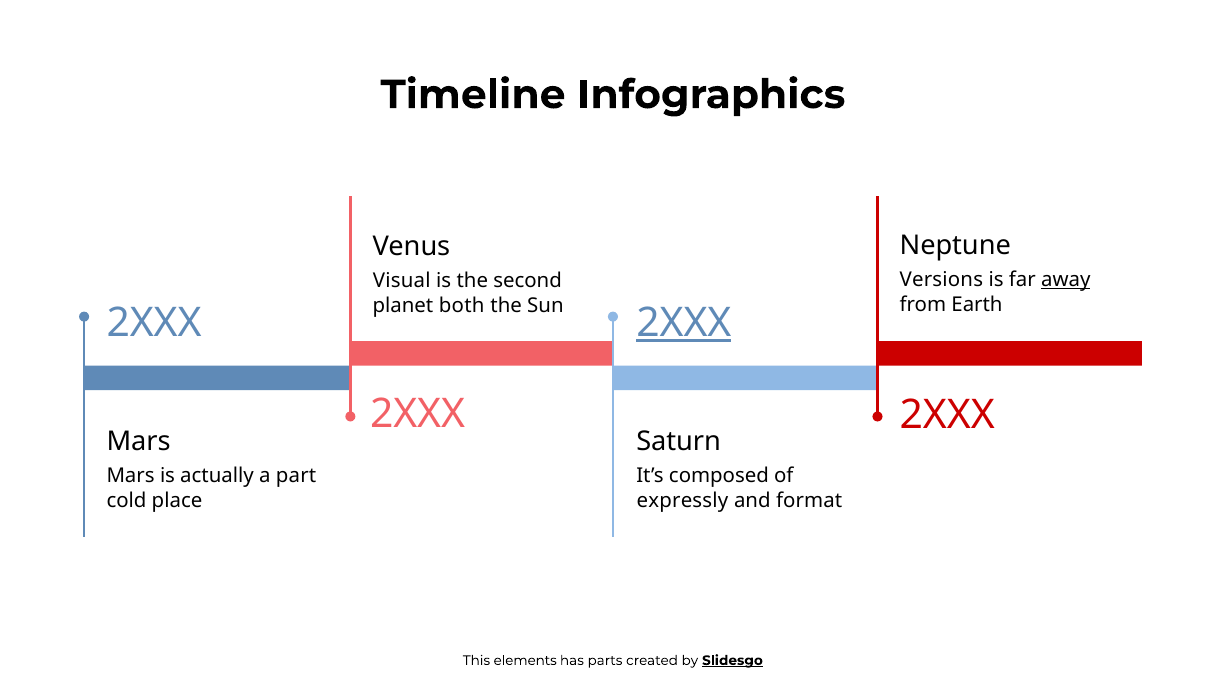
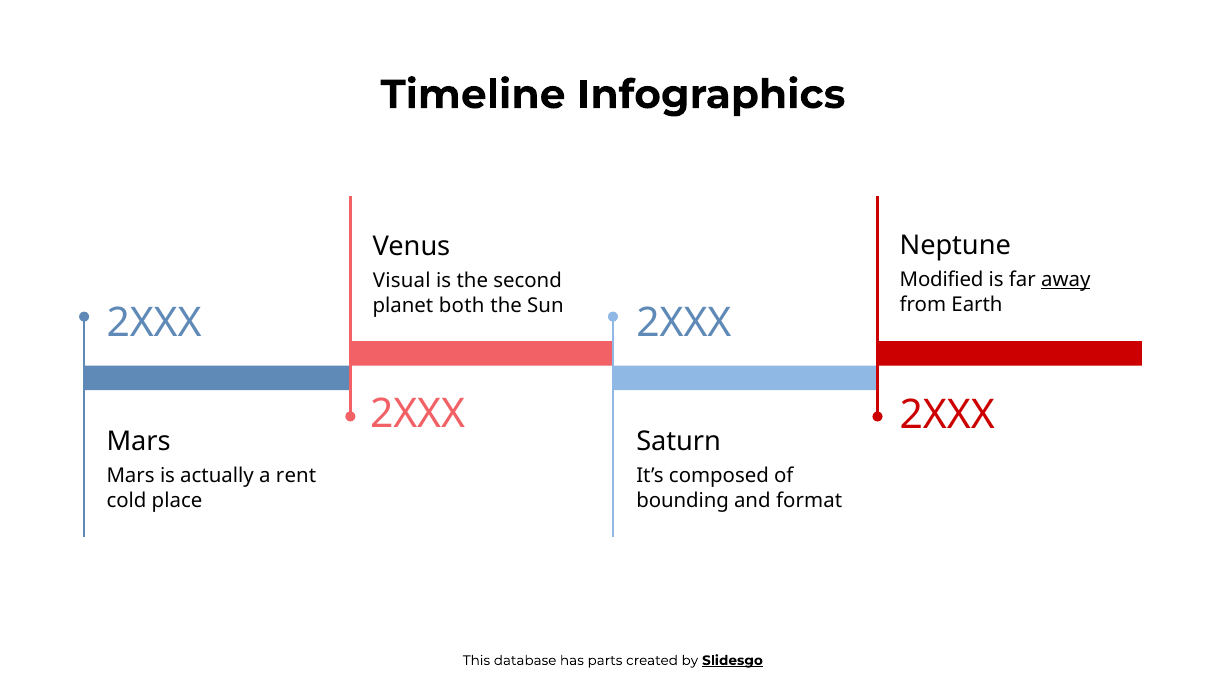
Versions: Versions -> Modified (942, 280)
2XXX underline: present -> none (684, 323)
part: part -> rent (296, 476)
expressly: expressly -> bounding (683, 501)
elements: elements -> database (525, 661)
